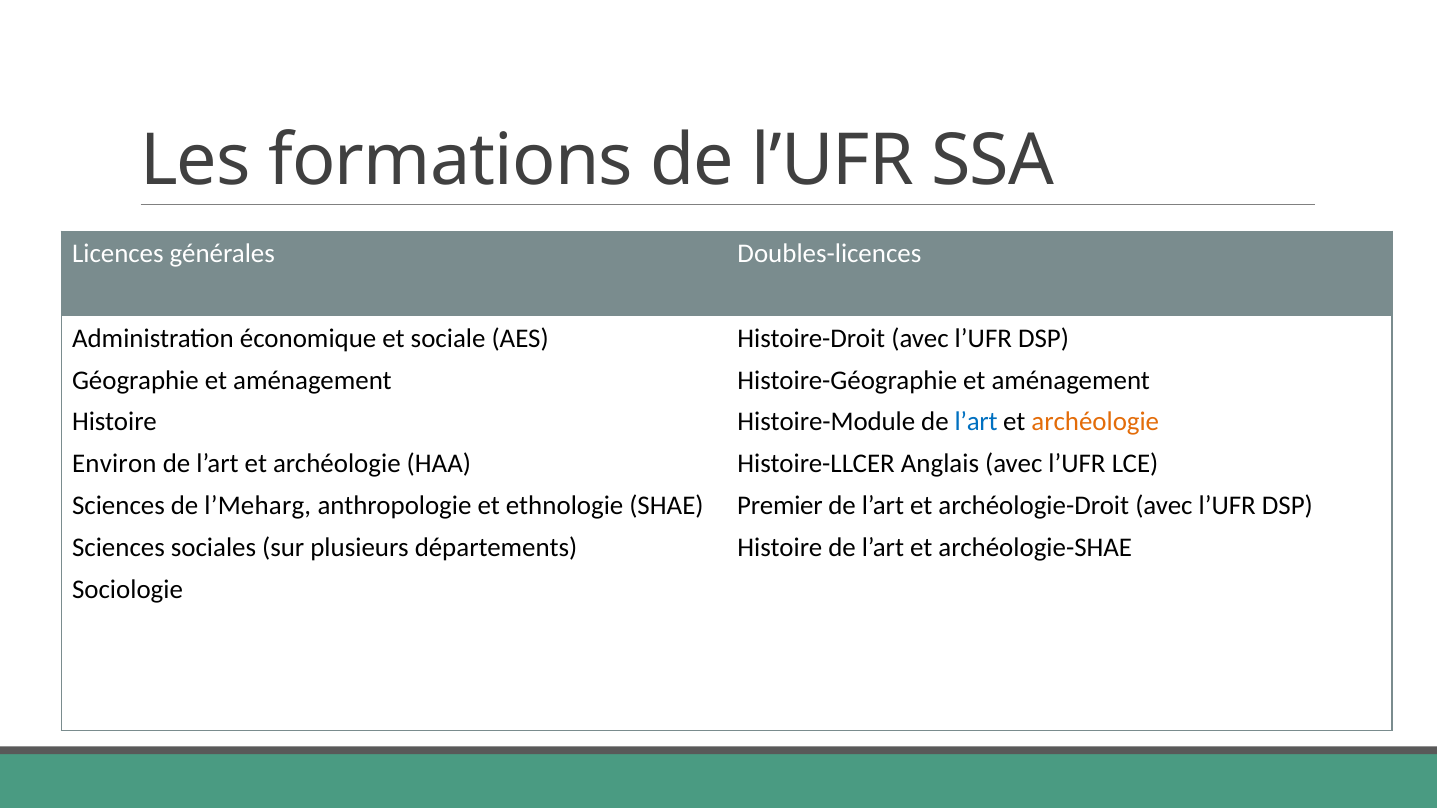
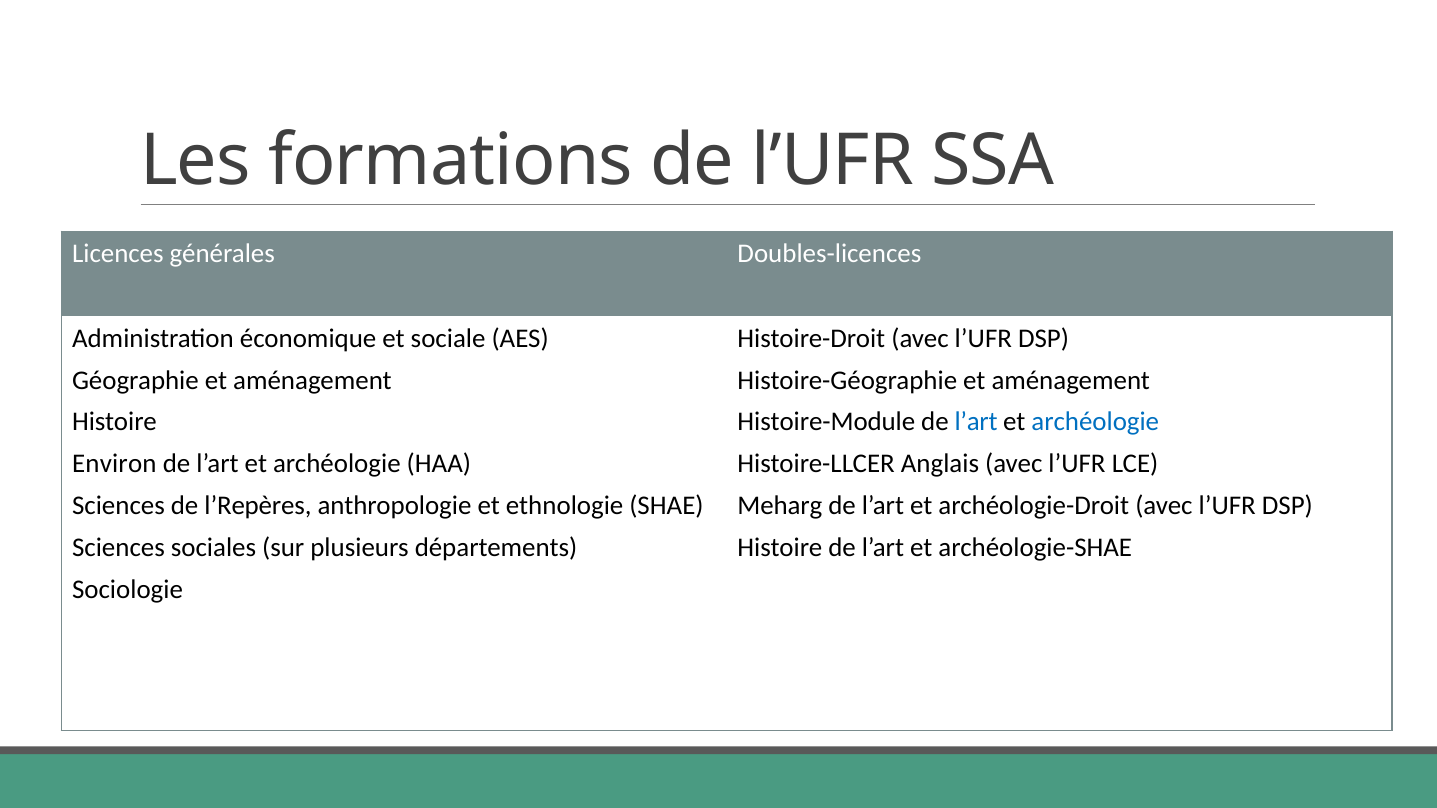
archéologie colour: orange -> blue (1095, 422)
l’Meharg: l’Meharg -> l’Repères (258, 506)
Premier: Premier -> Meharg (780, 506)
